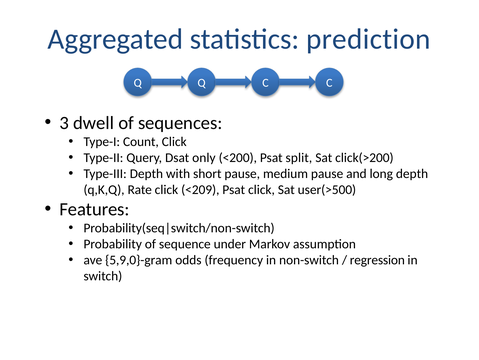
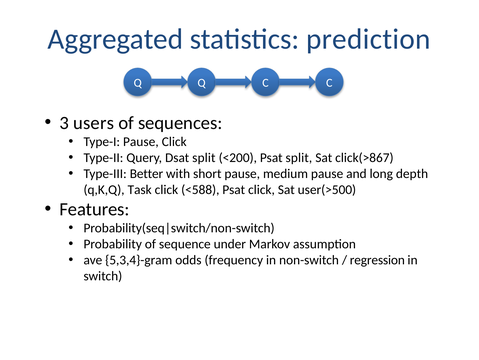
dwell: dwell -> users (94, 123)
Type-I Count: Count -> Pause (141, 141)
Dsat only: only -> split (204, 157)
click(>200: click(>200 -> click(>867 (364, 157)
Type-III Depth: Depth -> Better (146, 173)
Rate: Rate -> Task (140, 189)
<209: <209 -> <588 (200, 189)
5,9,0}-gram: 5,9,0}-gram -> 5,3,4}-gram (139, 260)
